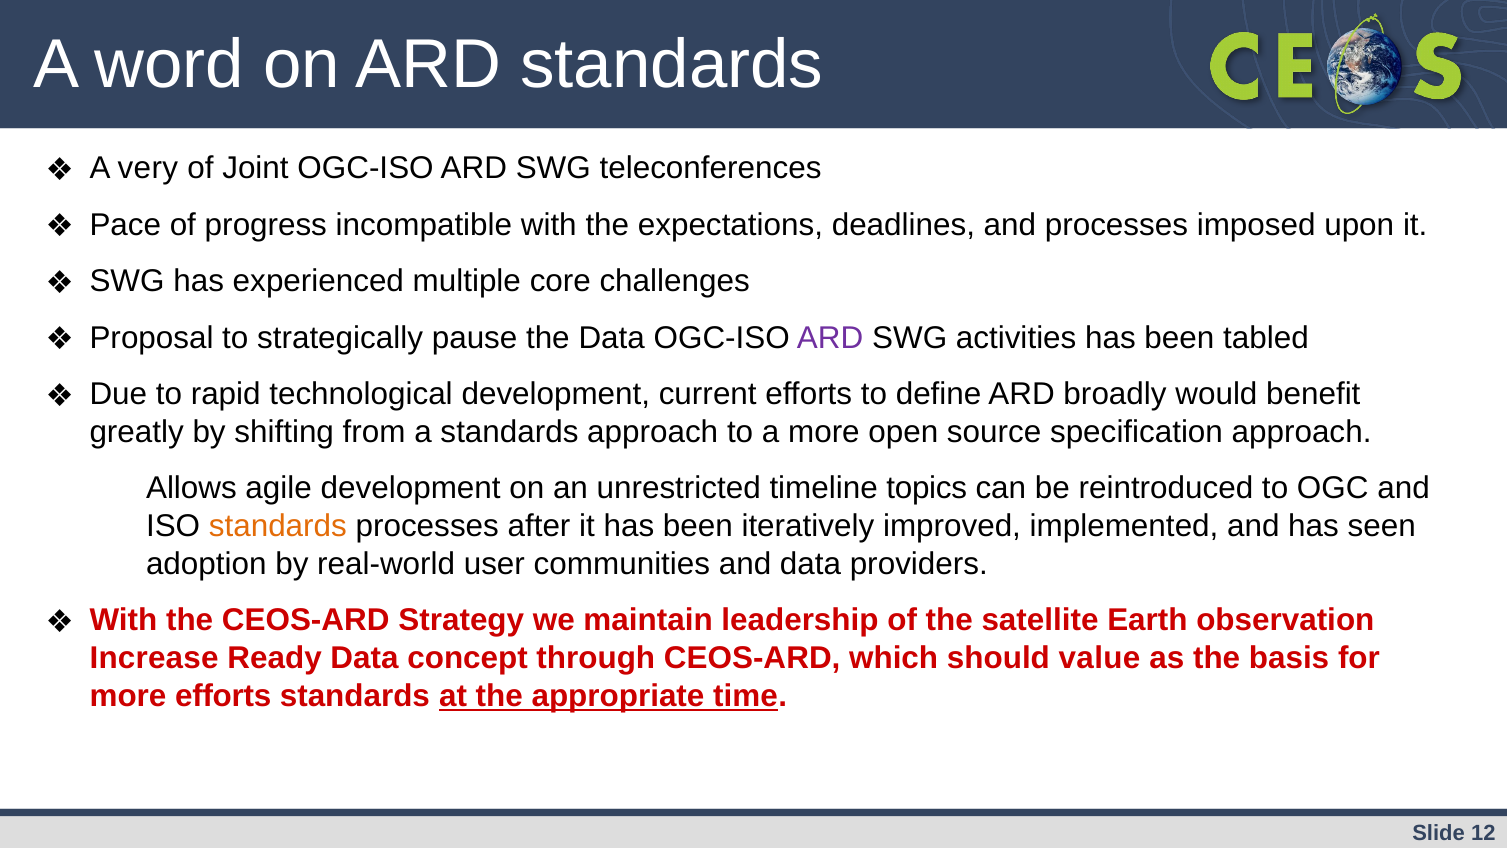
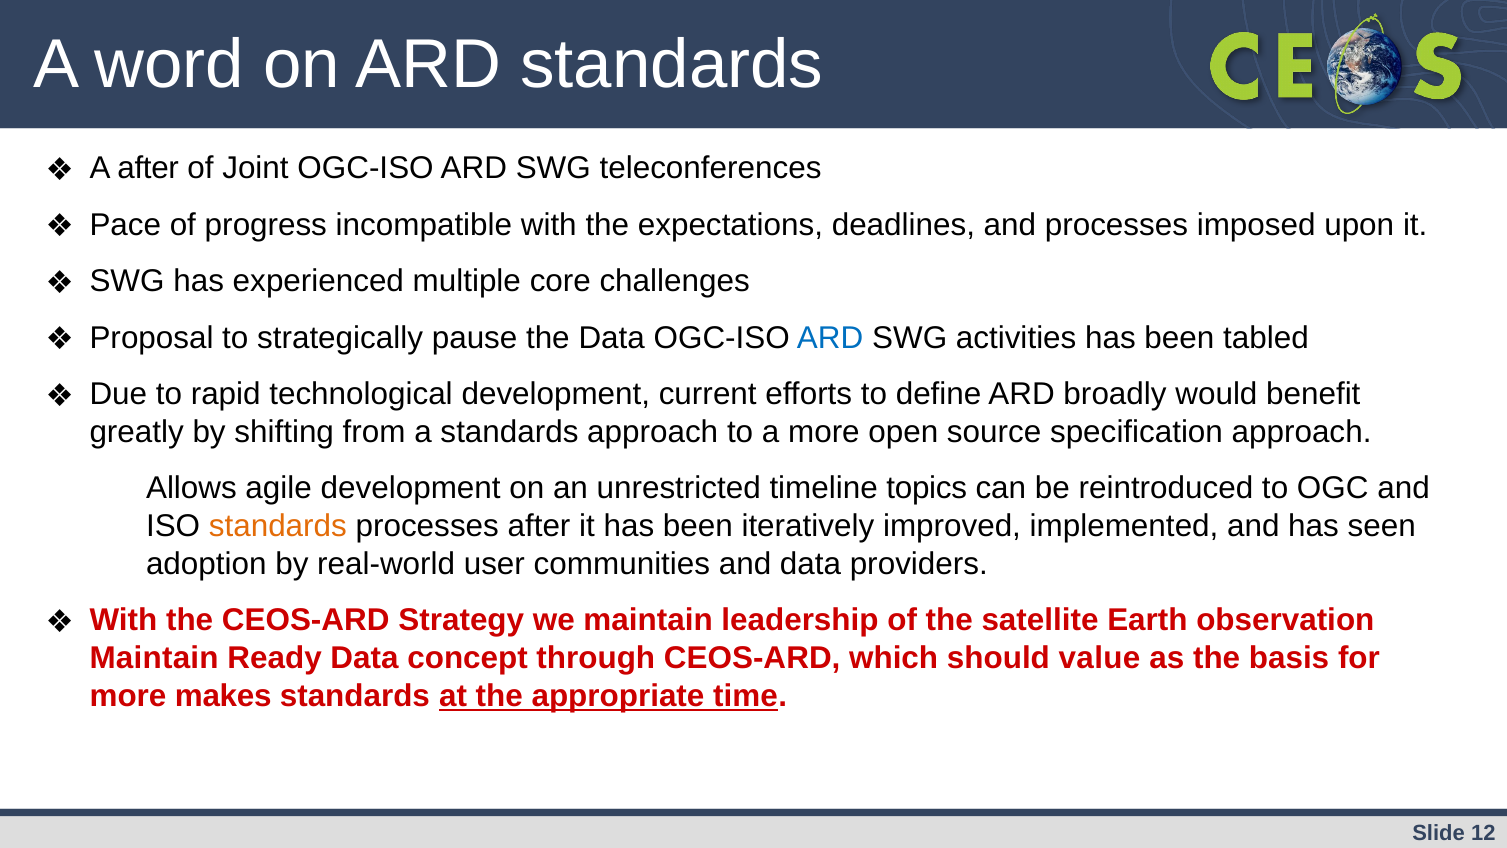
A very: very -> after (148, 168)
ARD colour: purple -> blue (830, 338)
Increase: Increase -> Maintain (154, 658)
more efforts: efforts -> makes (223, 696)
